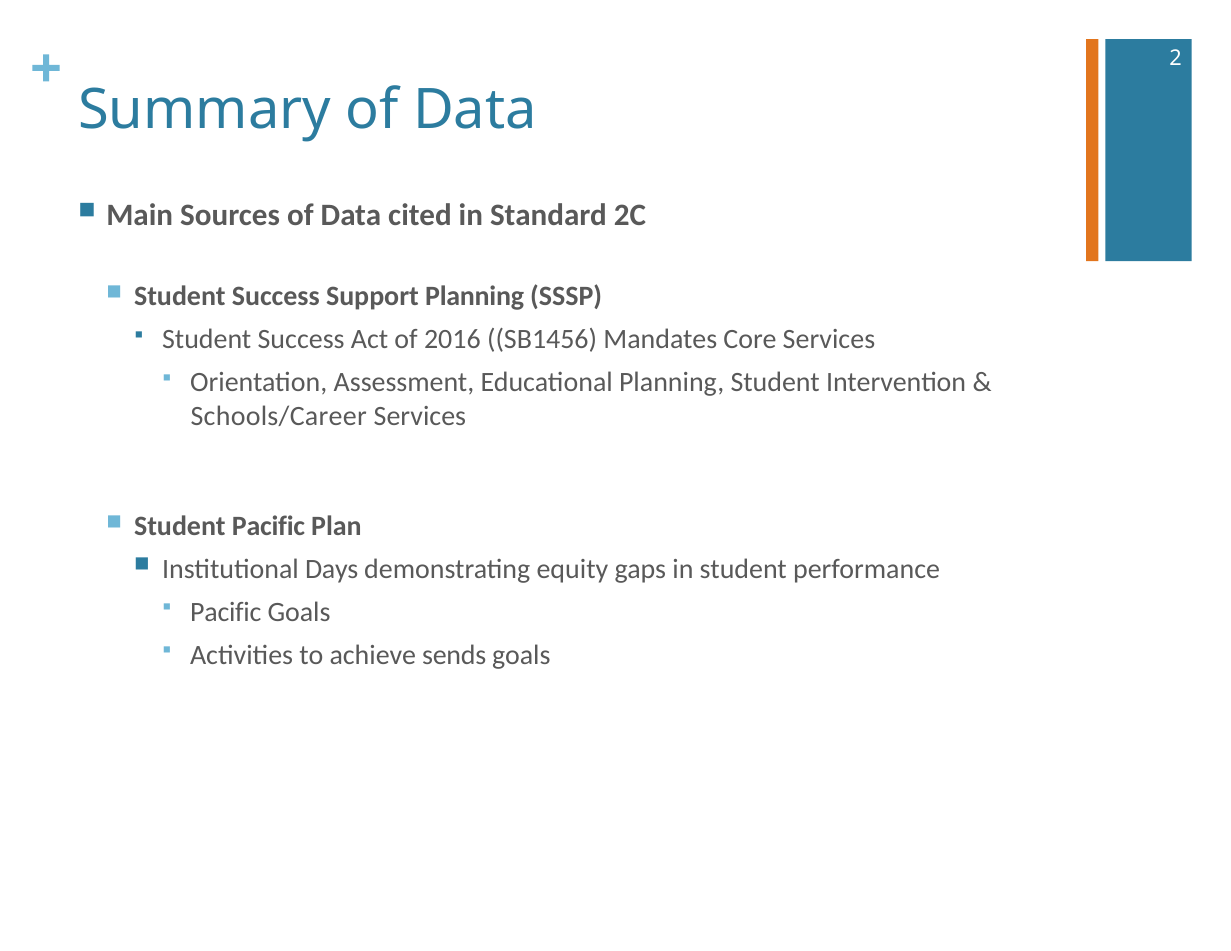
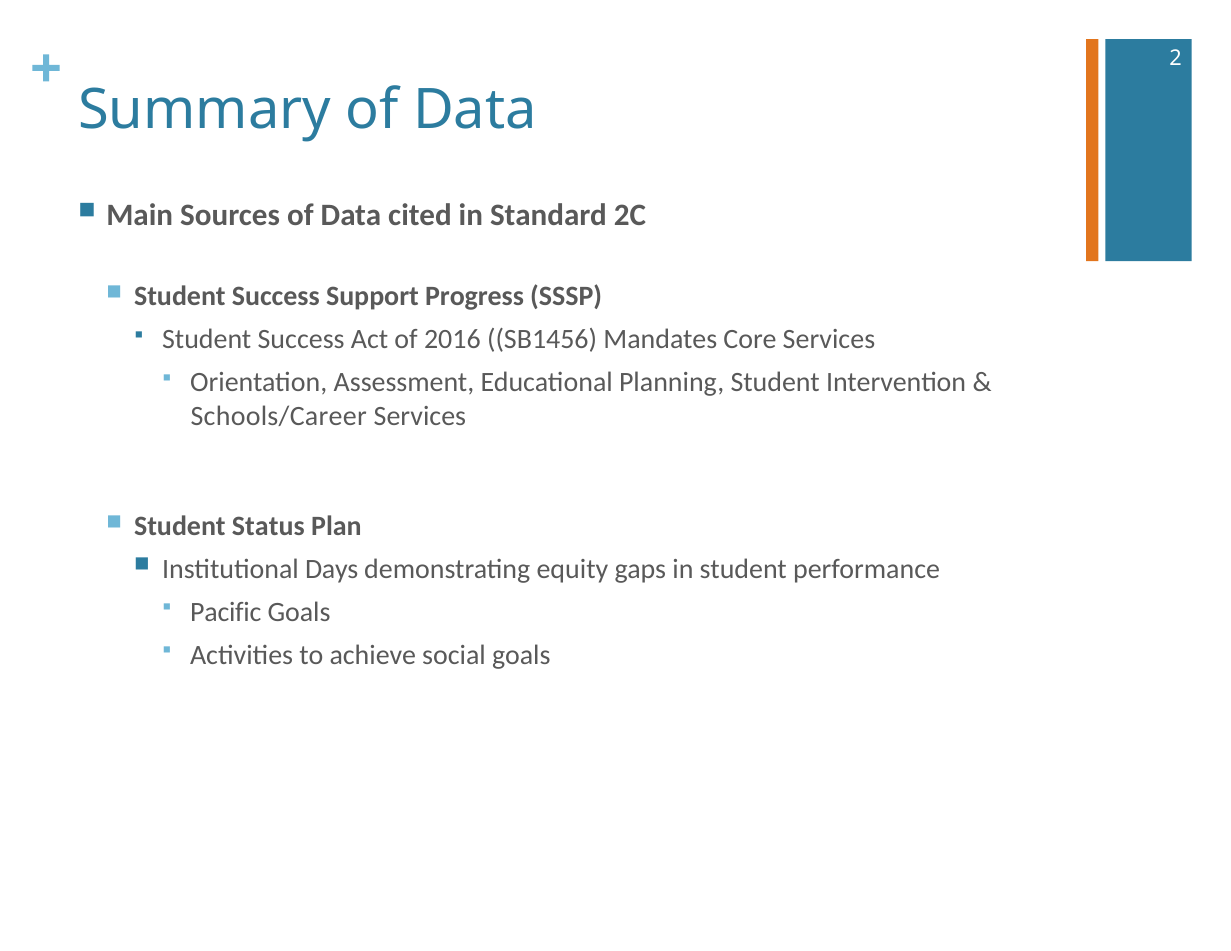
Support Planning: Planning -> Progress (475, 297)
Student Pacific: Pacific -> Status (268, 526)
sends: sends -> social (454, 655)
